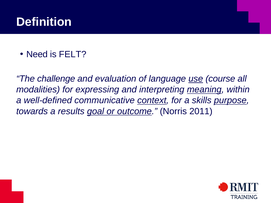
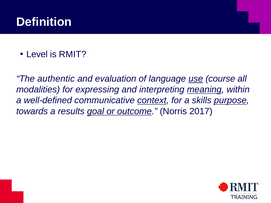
Need: Need -> Level (37, 54)
FELT: FELT -> RMIT (73, 54)
challenge: challenge -> authentic (56, 79)
2011: 2011 -> 2017 (201, 111)
